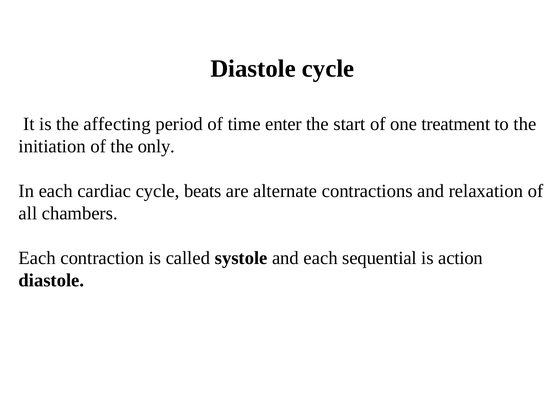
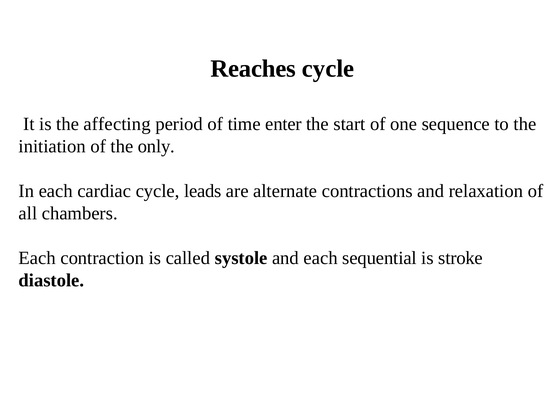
Diastole: Diastole -> Reaches (253, 69)
treatment: treatment -> sequence (456, 124)
beats: beats -> leads (203, 191)
action: action -> stroke (461, 258)
